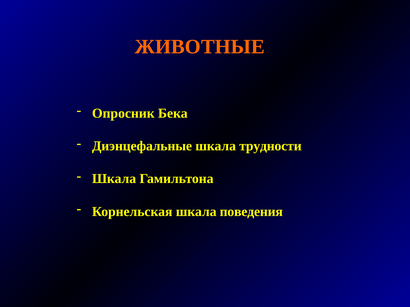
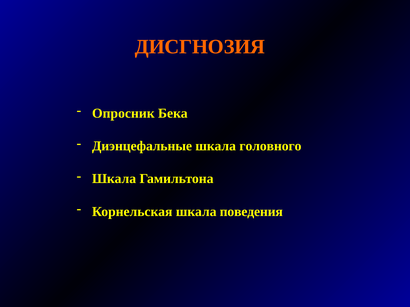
ЖИВОТНЫЕ: ЖИВОТНЫЕ -> ДИСГНОЗИЯ (200, 47)
трудности: трудности -> головного (270, 146)
